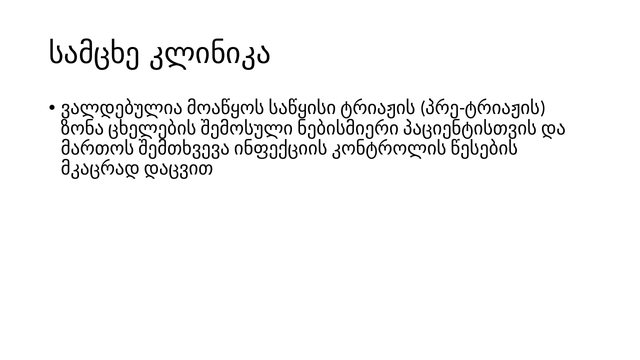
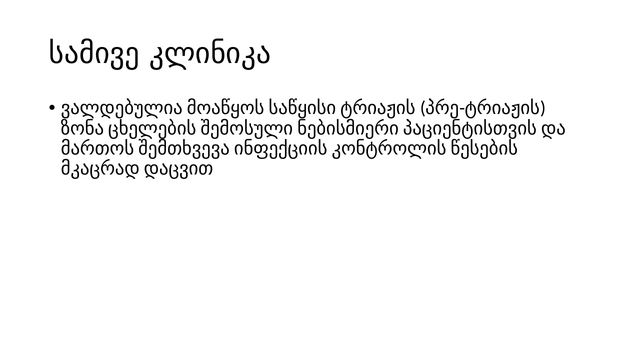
სამცხე: სამცხე -> სამივე (94, 54)
